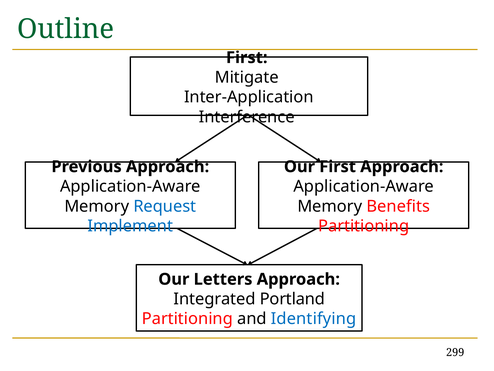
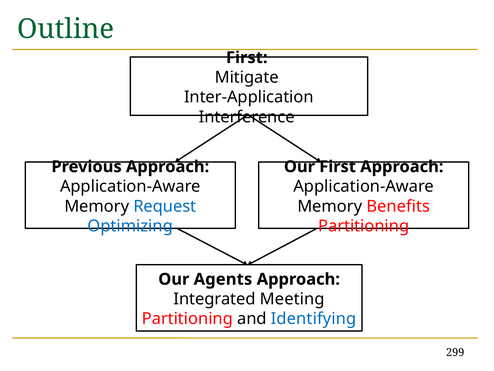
Implement: Implement -> Optimizing (130, 226)
Letters: Letters -> Agents (223, 279)
Portland: Portland -> Meeting (292, 299)
